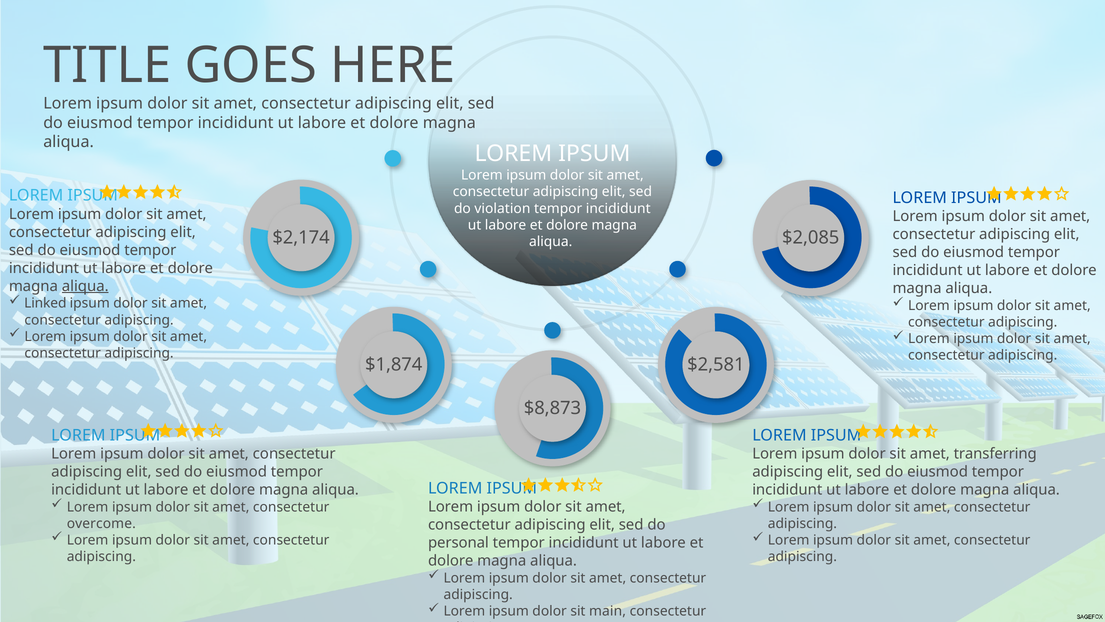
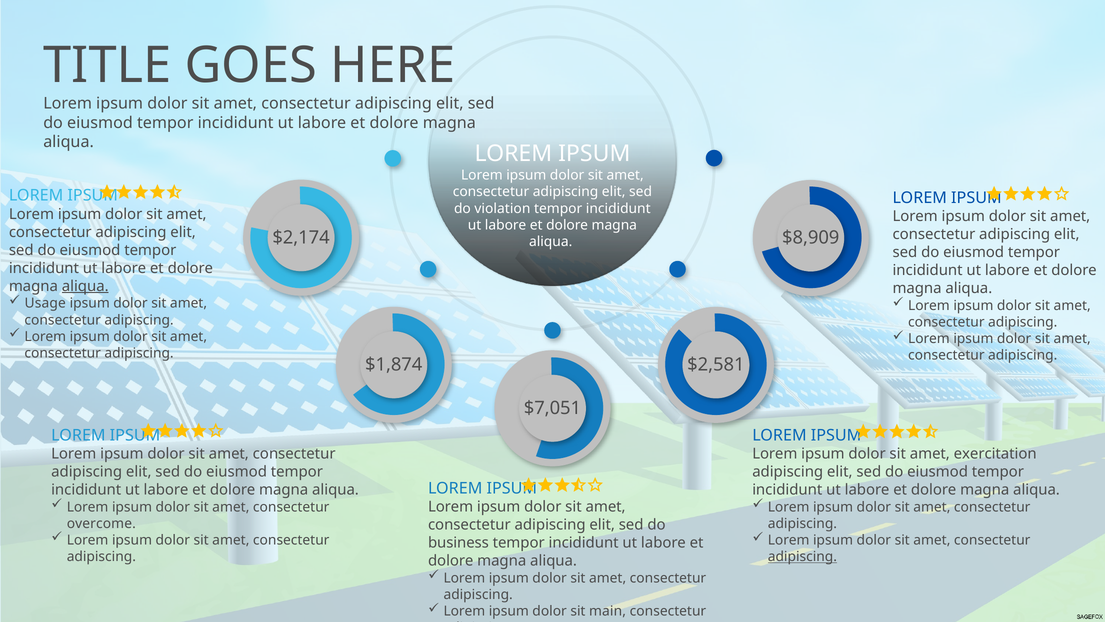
$2,085: $2,085 -> $8,909 (811, 238)
Linked: Linked -> Usage (45, 303)
$8,873: $8,873 -> $7,051 (552, 408)
transferring: transferring -> exercitation (995, 454)
personal: personal -> business (458, 543)
adipiscing underline: none -> present (802, 556)
